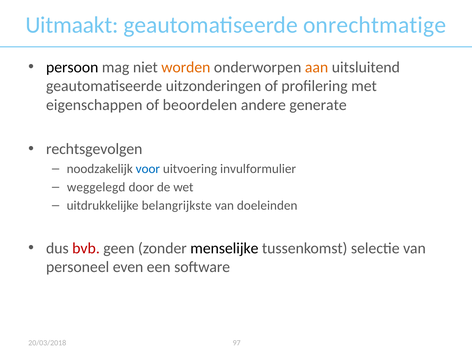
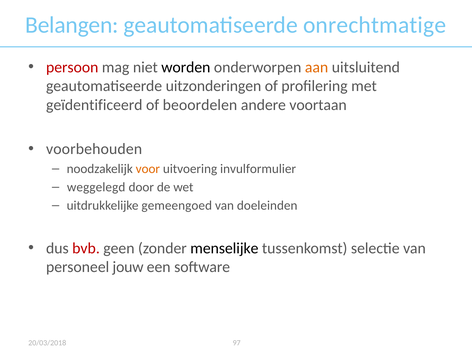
Uitmaakt: Uitmaakt -> Belangen (72, 25)
persoon colour: black -> red (72, 67)
worden colour: orange -> black (186, 67)
eigenschappen: eigenschappen -> geïdentificeerd (94, 105)
generate: generate -> voortaan (318, 105)
rechtsgevolgen: rechtsgevolgen -> voorbehouden (94, 149)
voor colour: blue -> orange (148, 169)
belangrijkste: belangrijkste -> gemeengoed (177, 206)
even: even -> jouw (128, 267)
